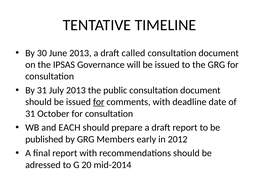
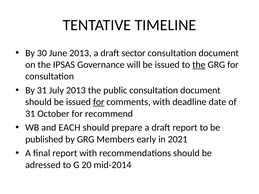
called: called -> sector (134, 53)
the underline: none -> present (199, 65)
October for consultation: consultation -> recommend (109, 114)
2012: 2012 -> 2021 (178, 139)
